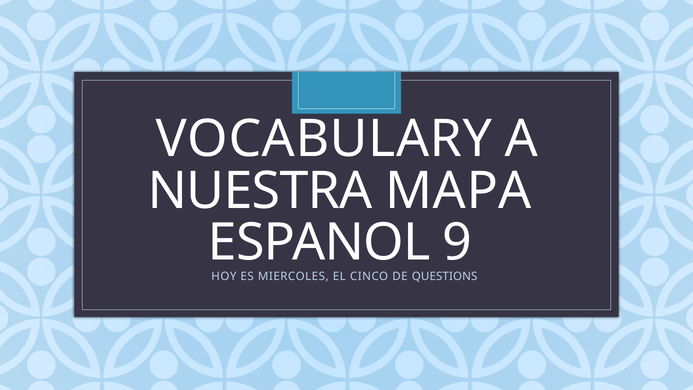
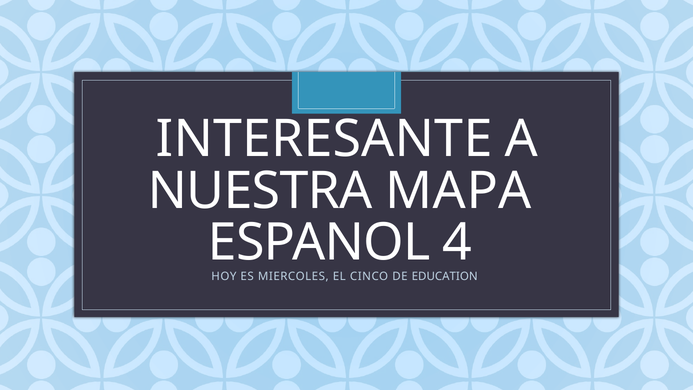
VOCABULARY: VOCABULARY -> INTERESANTE (324, 139)
9: 9 -> 4 (457, 243)
QUESTIONS: QUESTIONS -> EDUCATION (445, 276)
